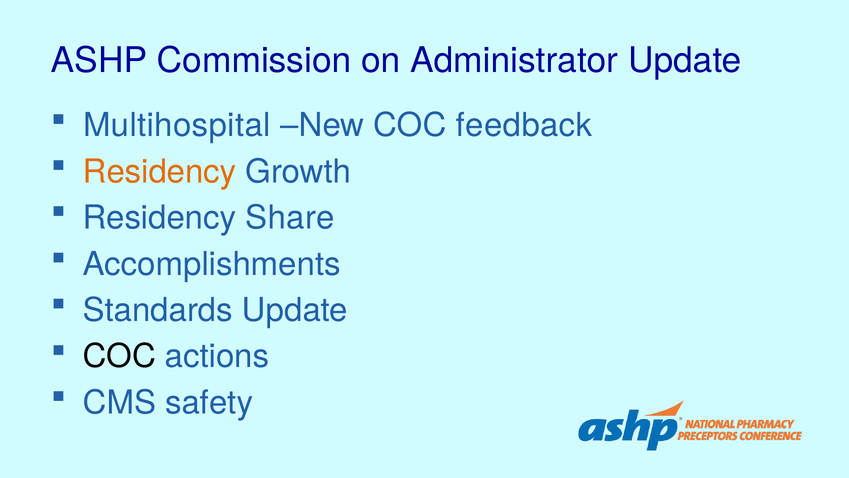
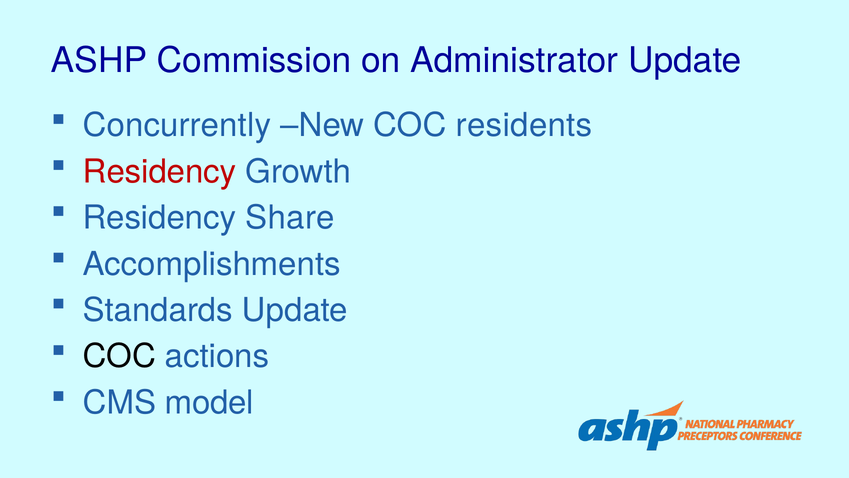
Multihospital: Multihospital -> Concurrently (177, 125)
feedback: feedback -> residents (524, 125)
Residency colour: orange -> red (160, 172)
safety: safety -> model (209, 402)
